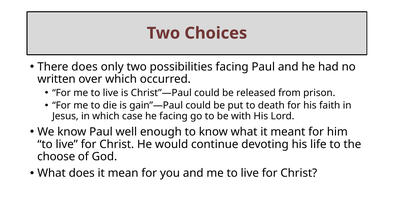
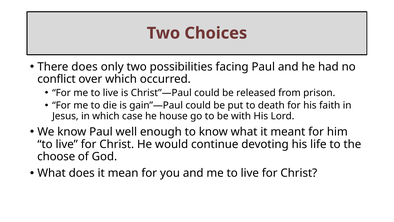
written: written -> conflict (57, 79)
he facing: facing -> house (173, 116)
